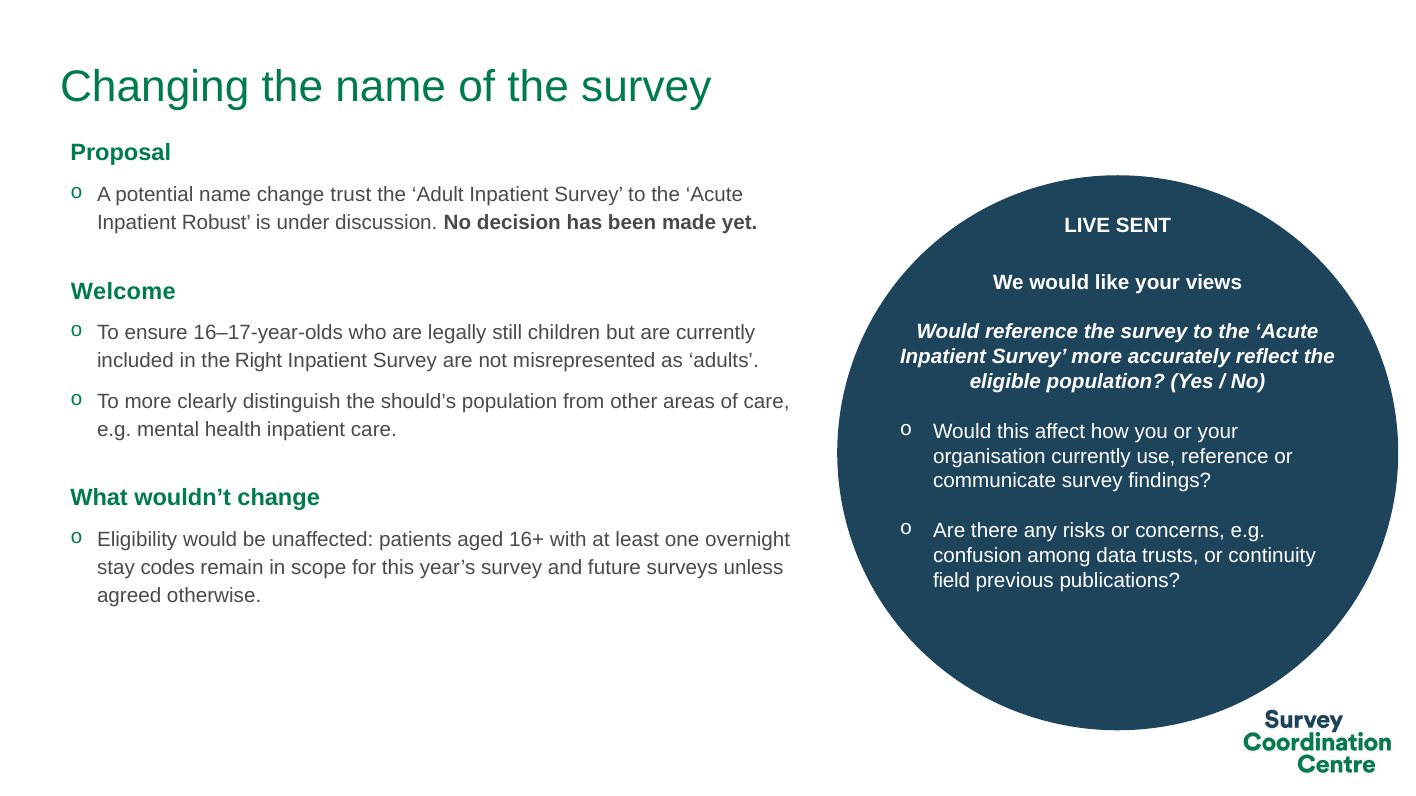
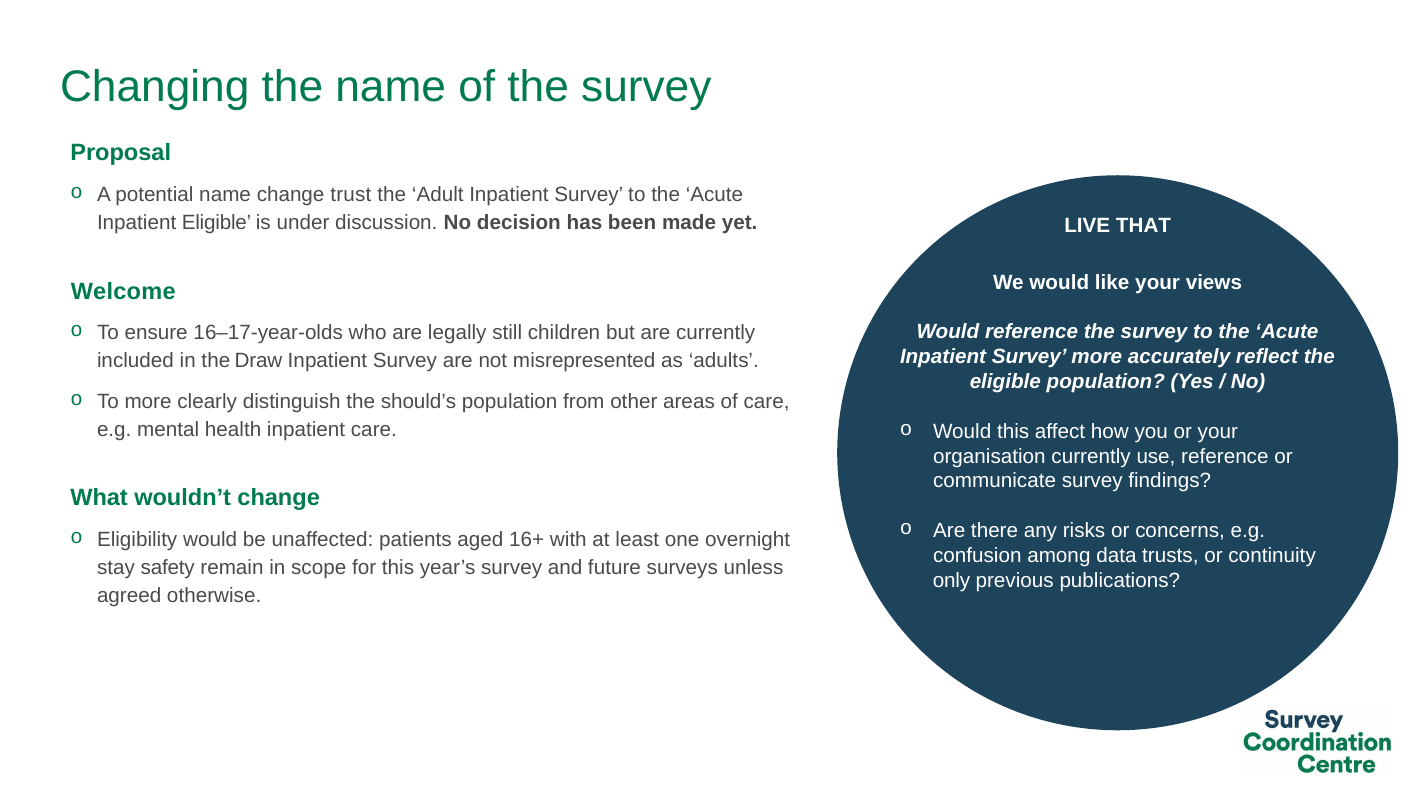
Inpatient Robust: Robust -> Eligible (217, 223)
SENT: SENT -> THAT (1143, 226)
Right: Right -> Draw (259, 361)
codes: codes -> safety (168, 568)
field: field -> only (952, 581)
